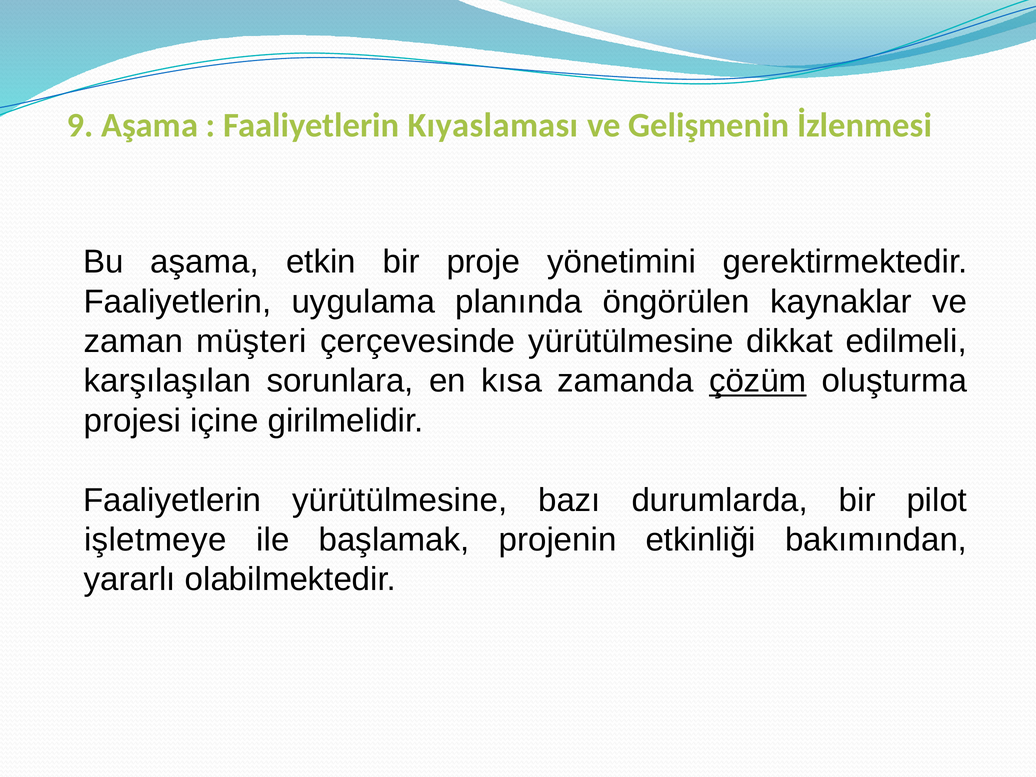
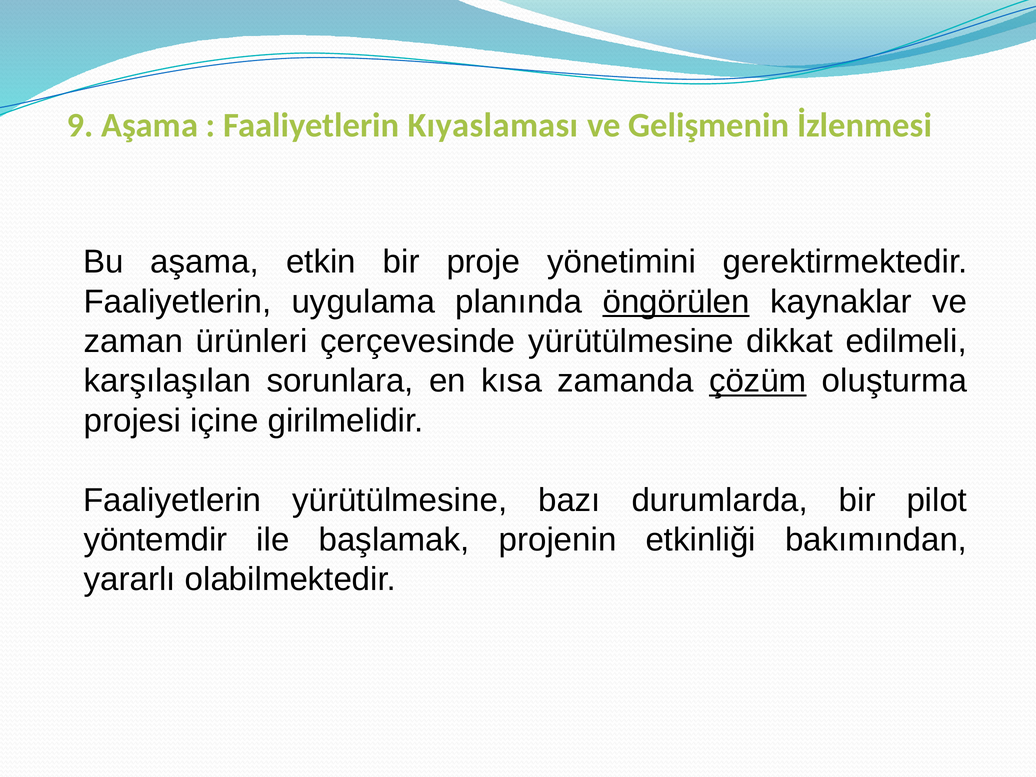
öngörülen underline: none -> present (676, 302)
müşteri: müşteri -> ürünleri (252, 341)
işletmeye: işletmeye -> yöntemdir (156, 540)
